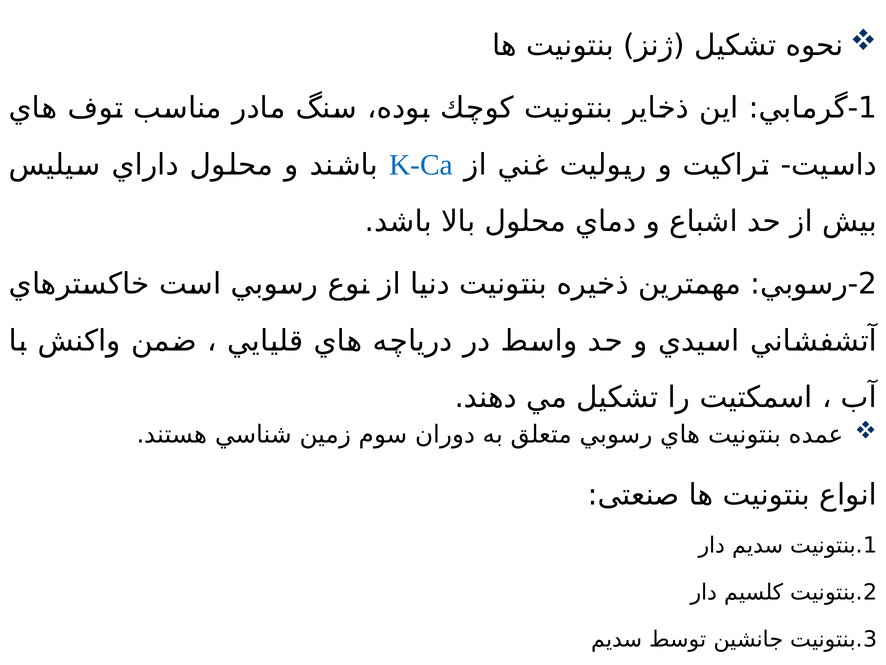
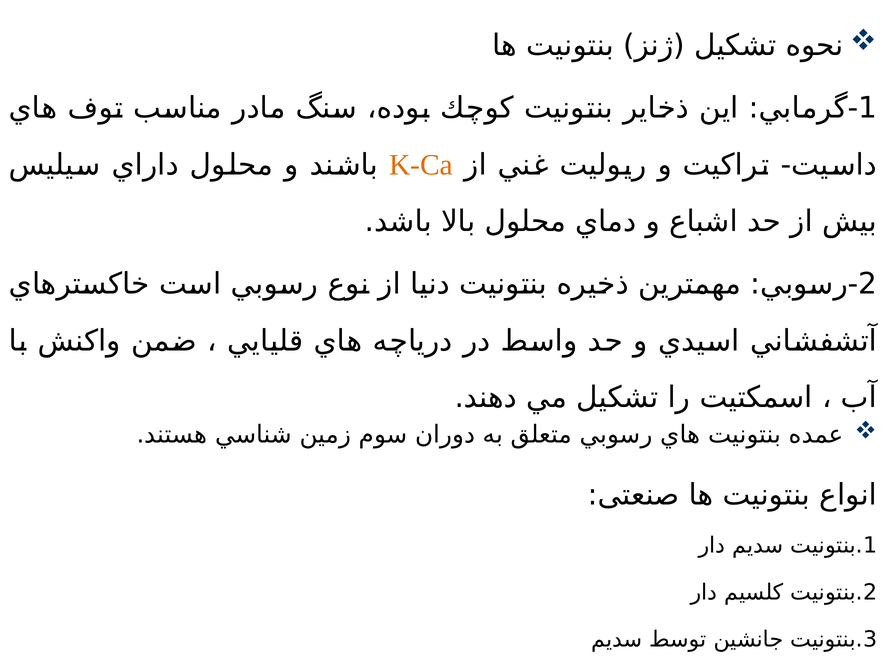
K-Ca colour: blue -> orange (421, 165)
